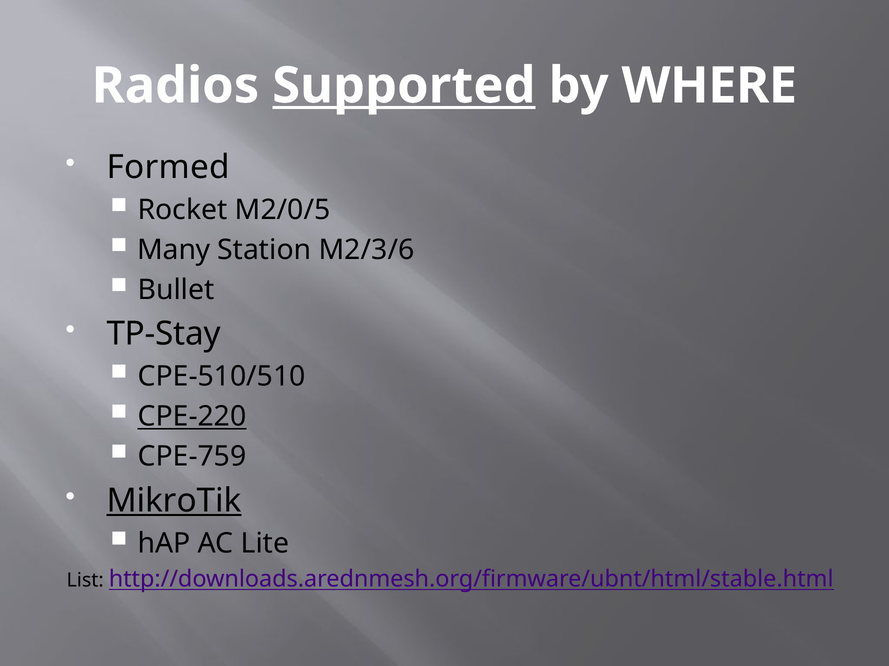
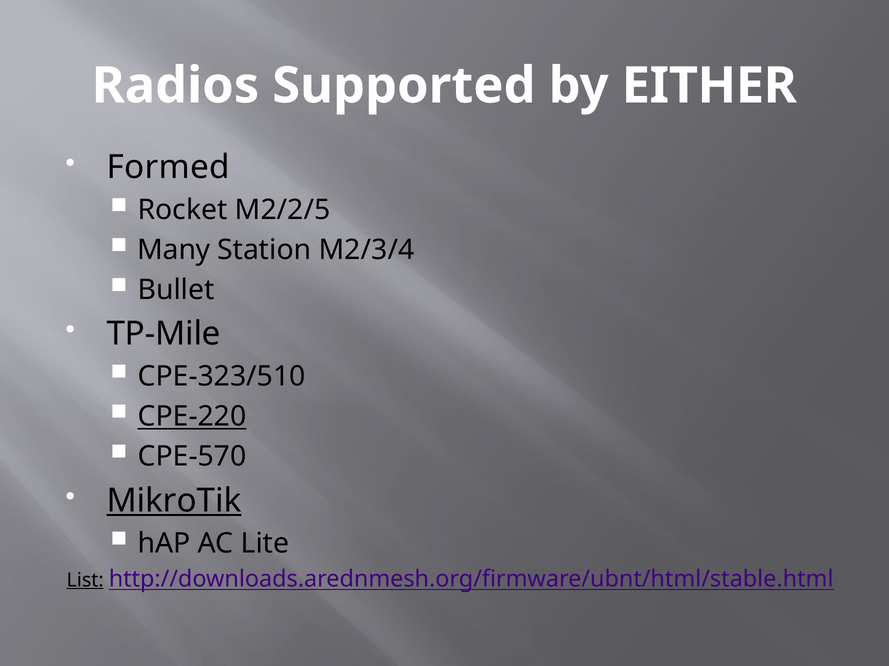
Supported underline: present -> none (404, 86)
WHERE: WHERE -> EITHER (709, 86)
M2/0/5: M2/0/5 -> M2/2/5 (283, 210)
M2/3/6: M2/3/6 -> M2/3/4 (367, 250)
TP-Stay: TP-Stay -> TP-Mile (164, 334)
CPE-510/510: CPE-510/510 -> CPE-323/510 (222, 377)
CPE-759: CPE-759 -> CPE-570 (192, 457)
List underline: none -> present (85, 581)
